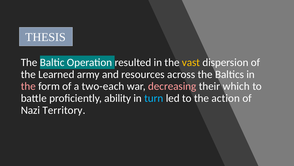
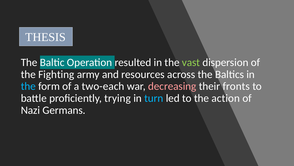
vast colour: yellow -> light green (191, 62)
Learned: Learned -> Fighting (56, 74)
the colour: pink -> light blue (28, 86)
which: which -> fronts (236, 86)
ability: ability -> trying (118, 98)
Territory: Territory -> Germans (64, 110)
